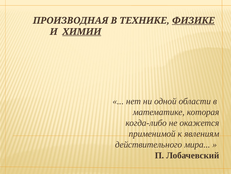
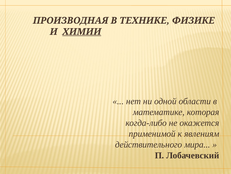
ФИЗИКЕ underline: present -> none (193, 20)
